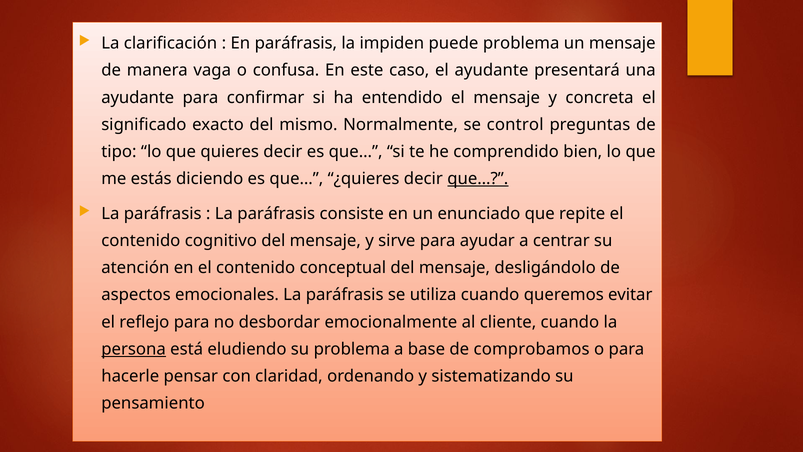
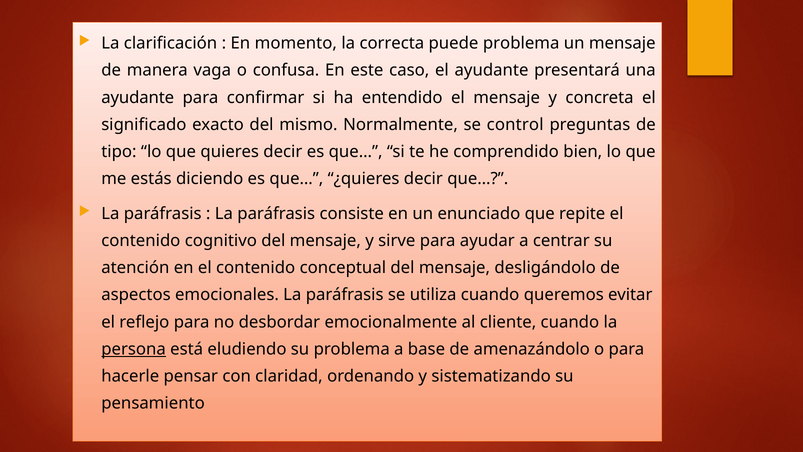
En paráfrasis: paráfrasis -> momento (296, 43)
impiden: impiden -> correcta (392, 43)
que… underline: present -> none (478, 179)
comprobamos: comprobamos -> amenazándolo (532, 349)
